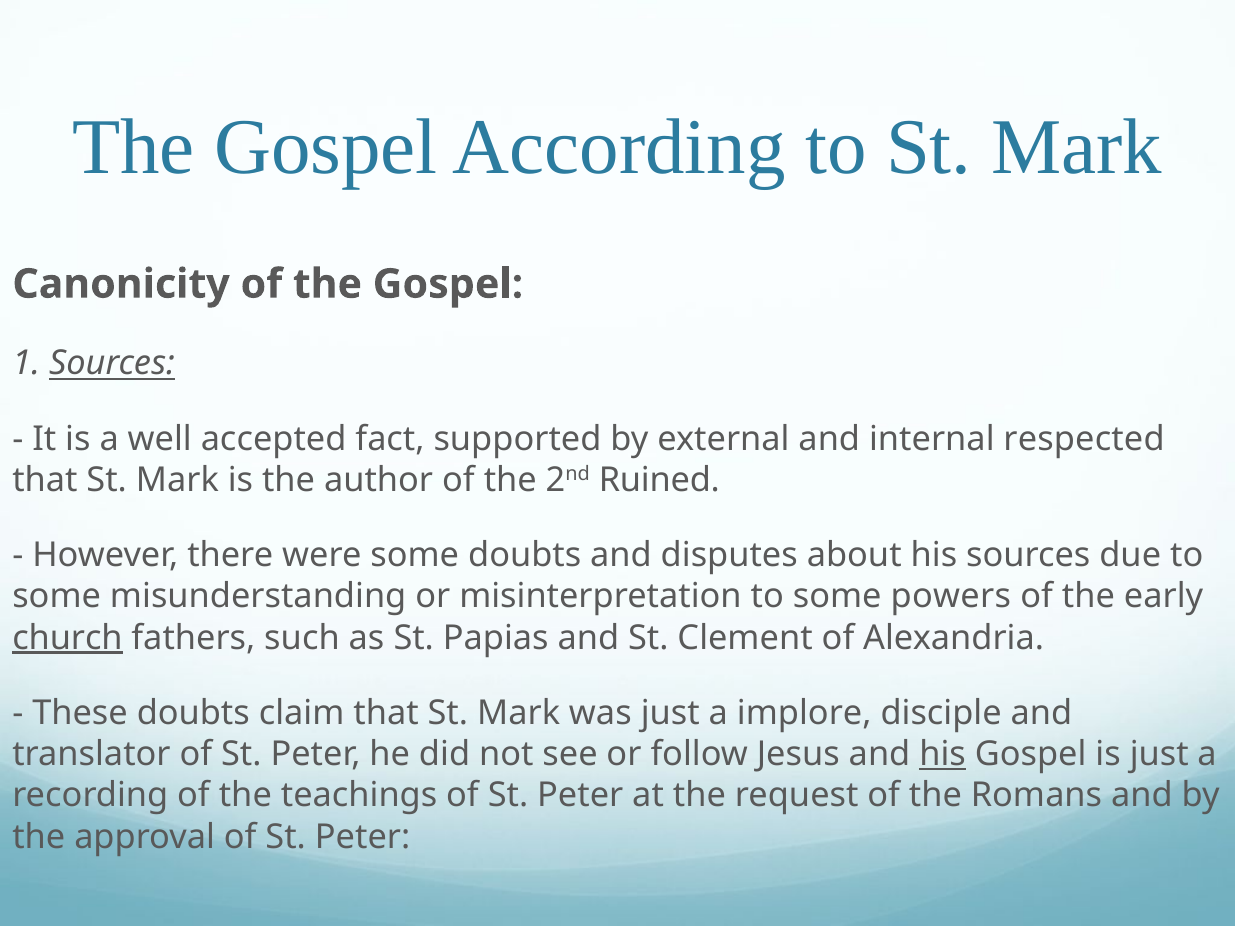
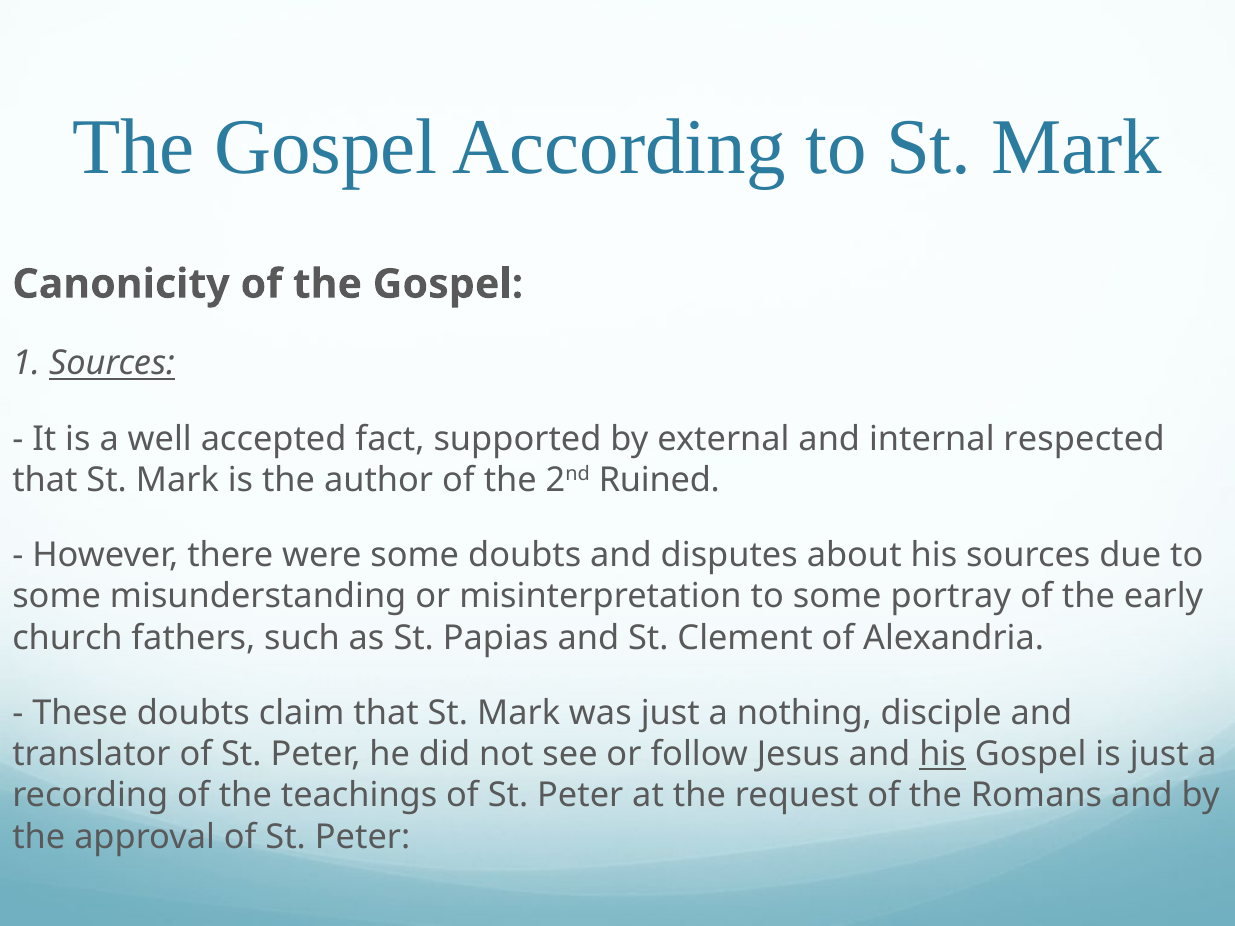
powers: powers -> portray (951, 597)
church underline: present -> none (67, 638)
implore: implore -> nothing (804, 713)
